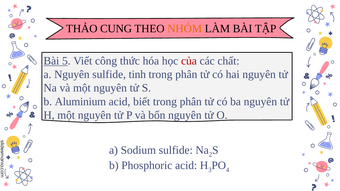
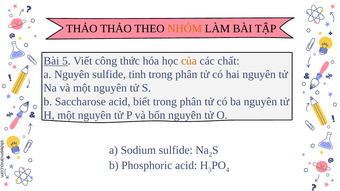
THẢO CUNG: CUNG -> THẢO (116, 29)
của colour: red -> orange (189, 61)
Aluminium: Aluminium -> Saccharose (80, 102)
